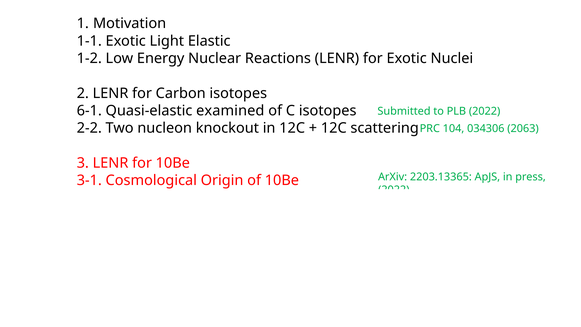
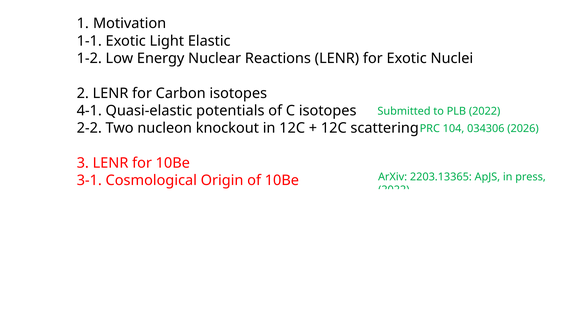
6-1: 6-1 -> 4-1 (89, 111)
examined: examined -> potentials (230, 111)
2063: 2063 -> 2026 (523, 129)
